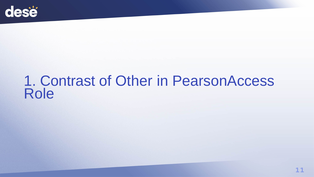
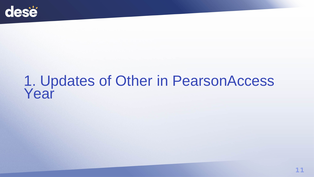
Contrast: Contrast -> Updates (68, 81)
Role: Role -> Year (39, 94)
